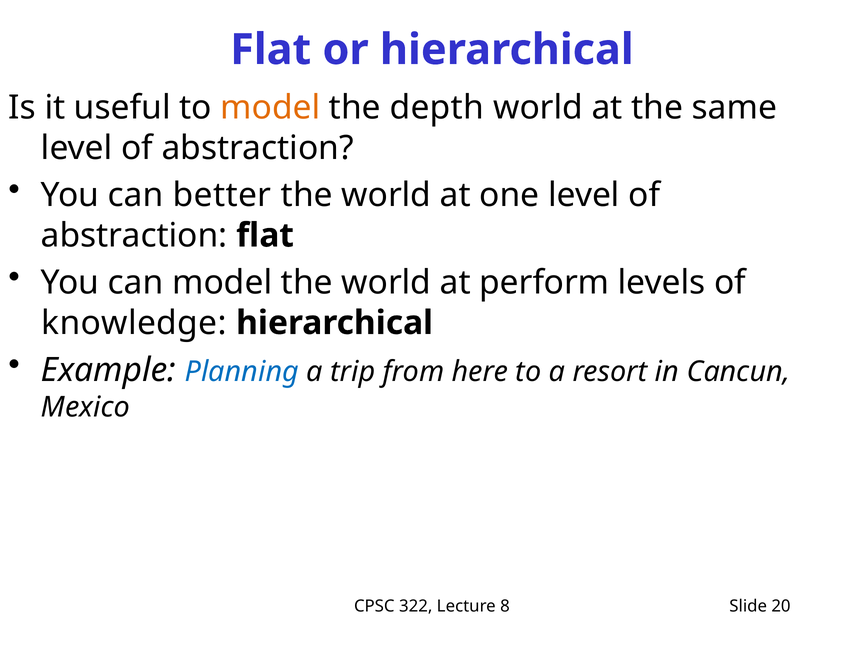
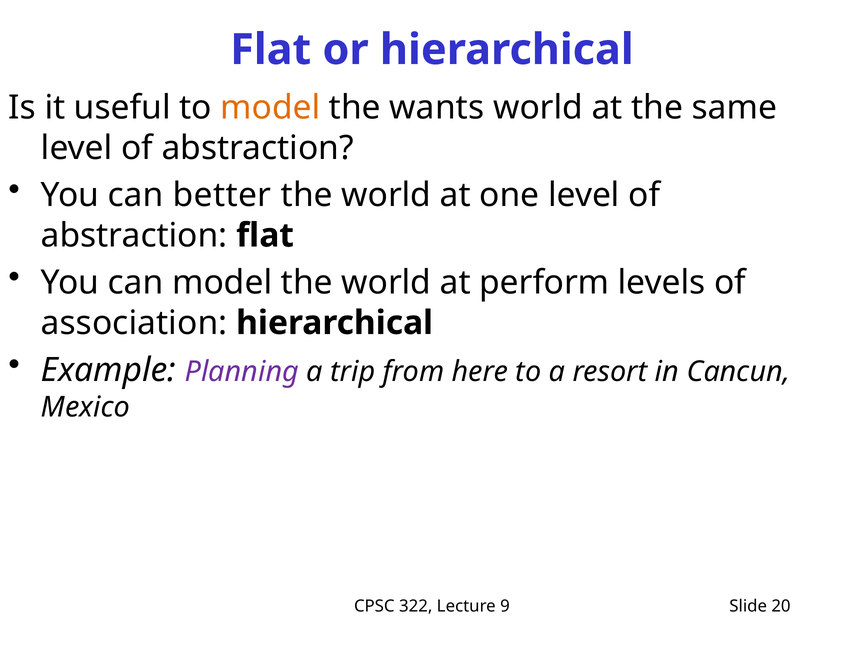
depth: depth -> wants (437, 108)
knowledge: knowledge -> association (134, 323)
Planning colour: blue -> purple (242, 372)
8: 8 -> 9 (505, 606)
